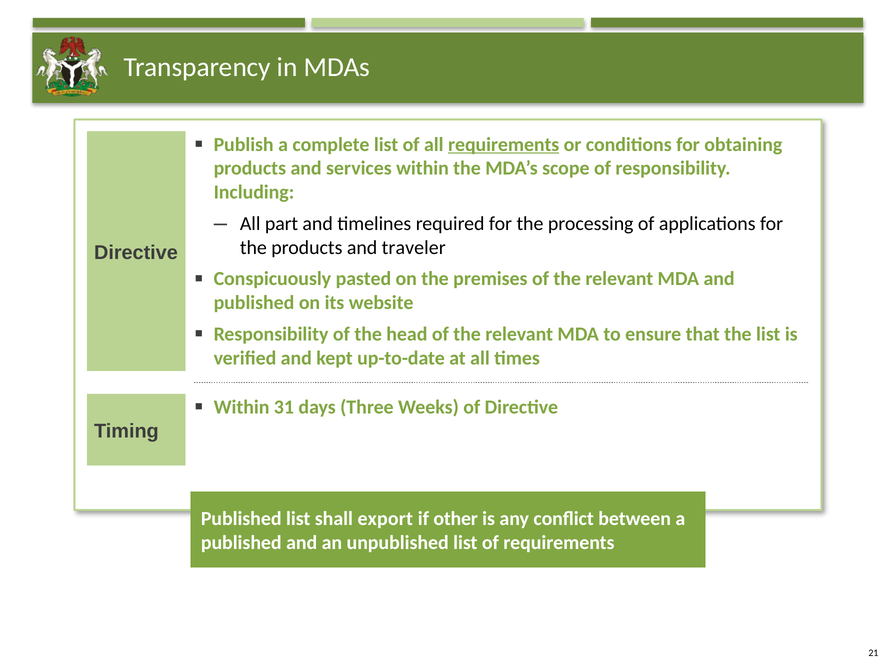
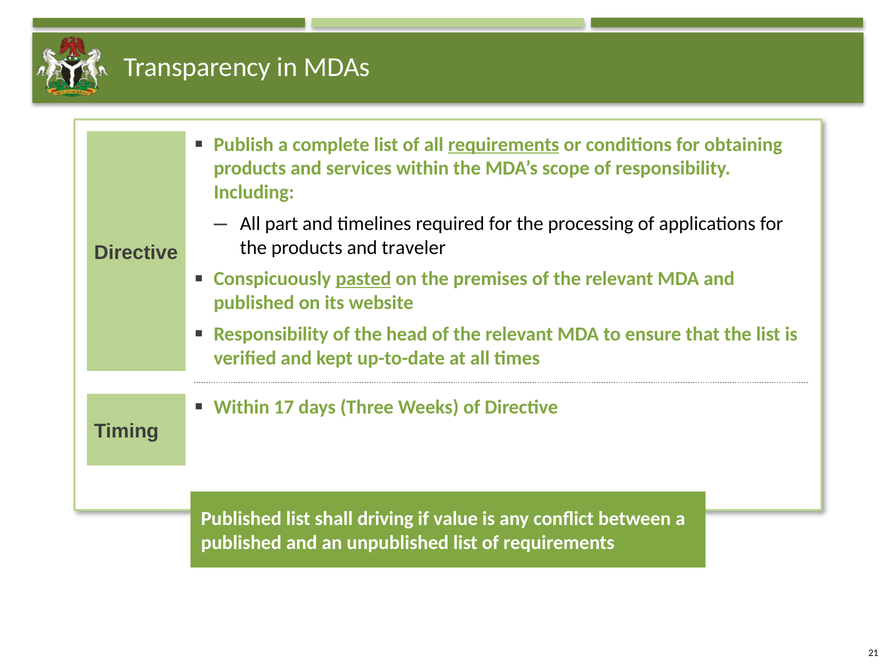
pasted underline: none -> present (363, 279)
31: 31 -> 17 (284, 407)
export: export -> driving (385, 519)
other: other -> value (456, 519)
